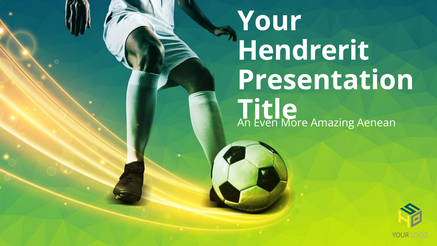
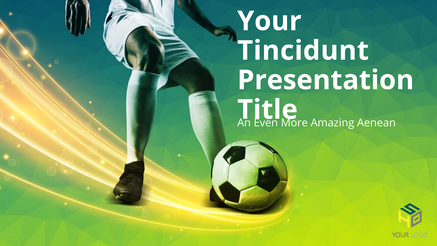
Hendrerit: Hendrerit -> Tincidunt (303, 51)
